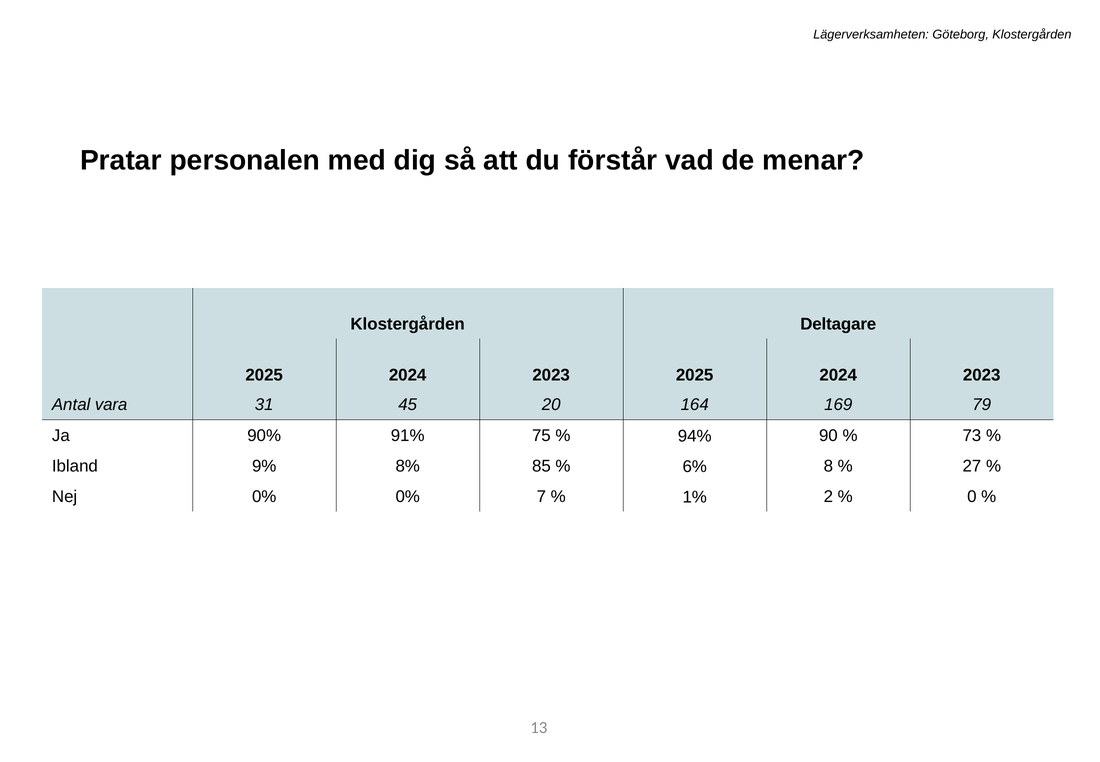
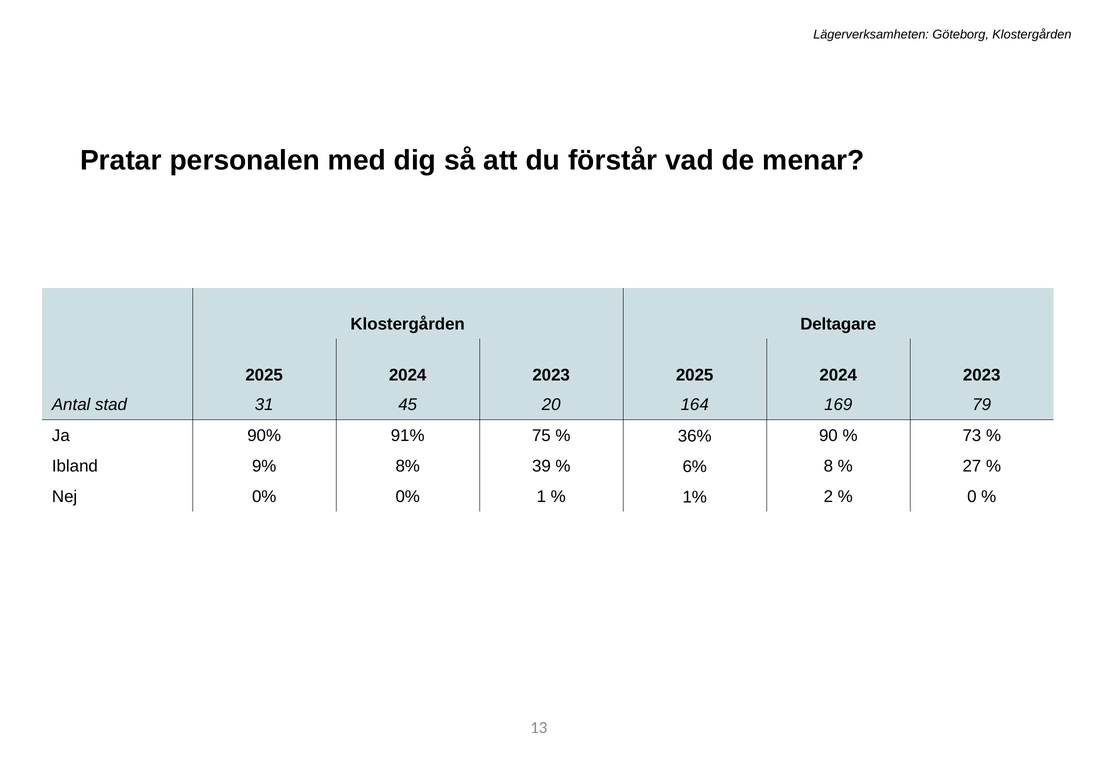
vara: vara -> stad (111, 405)
94%: 94% -> 36% (695, 436)
85: 85 -> 39 (541, 466)
7: 7 -> 1 (541, 496)
